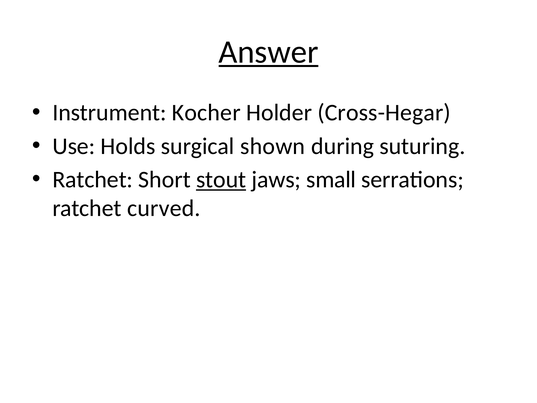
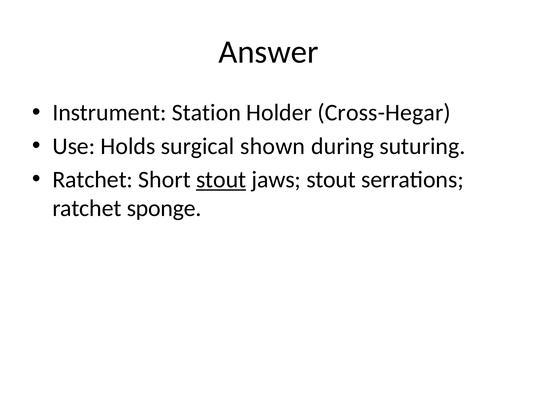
Answer underline: present -> none (269, 52)
Kocher: Kocher -> Station (206, 113)
jaws small: small -> stout (331, 180)
curved: curved -> sponge (164, 208)
